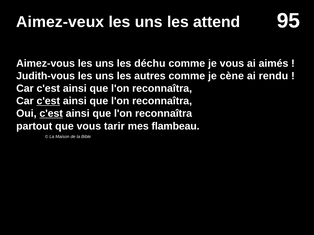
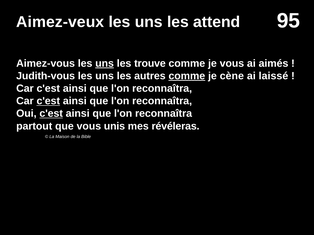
uns underline: none -> present (105, 64)
déchu: déchu -> trouve (150, 64)
comme underline: none -> present (187, 76)
rendu: rendu -> laissé (273, 76)
tarir: tarir -> unis (114, 126)
flambeau: flambeau -> révéleras (176, 126)
